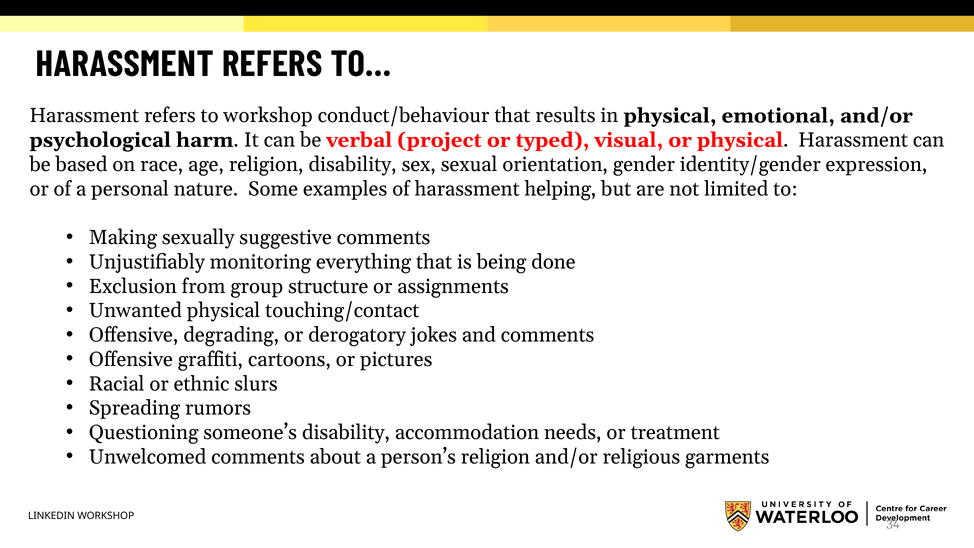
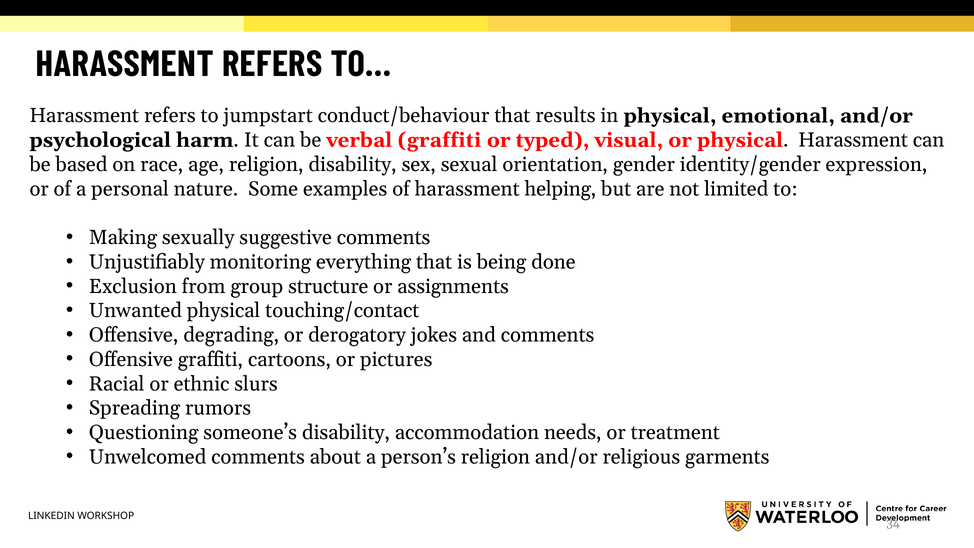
to workshop: workshop -> jumpstart (268, 116)
verbal project: project -> graffiti (439, 140)
